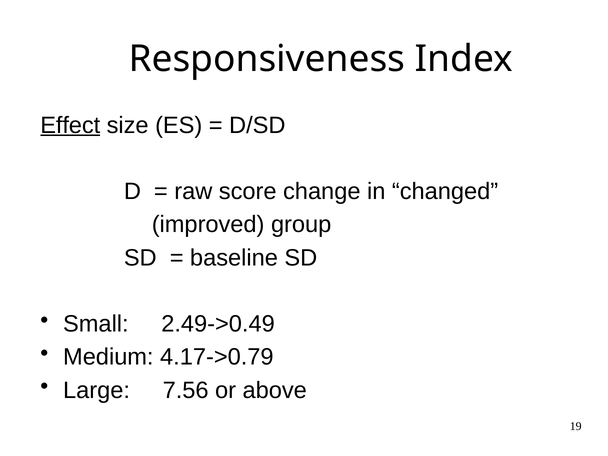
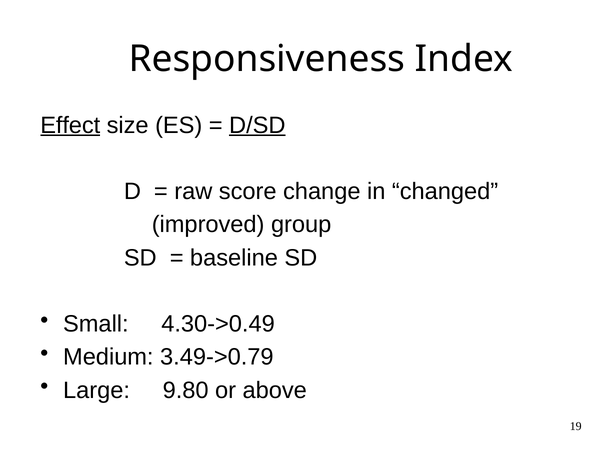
D/SD underline: none -> present (257, 125)
2.49->0.49: 2.49->0.49 -> 4.30->0.49 (218, 324)
4.17->0.79: 4.17->0.79 -> 3.49->0.79 (217, 357)
7.56: 7.56 -> 9.80 (186, 390)
